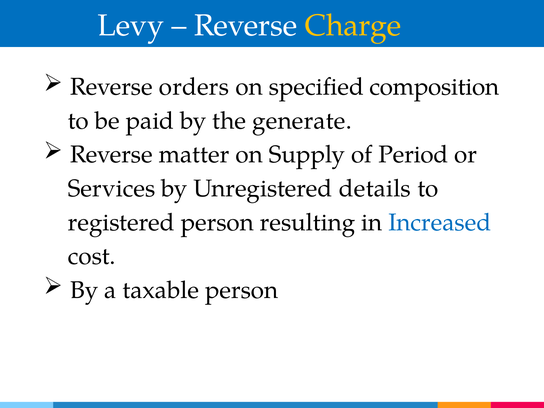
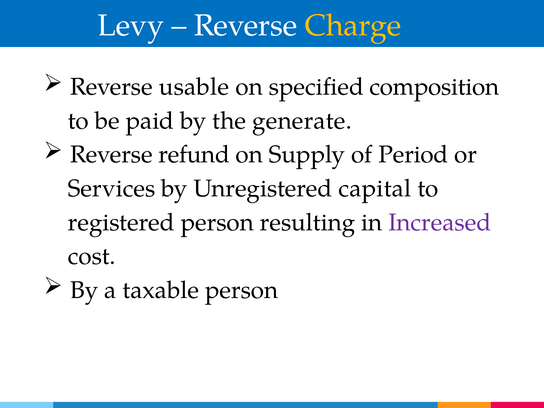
orders: orders -> usable (194, 87)
matter: matter -> refund (194, 155)
details: details -> capital (375, 189)
Increased colour: blue -> purple (440, 222)
